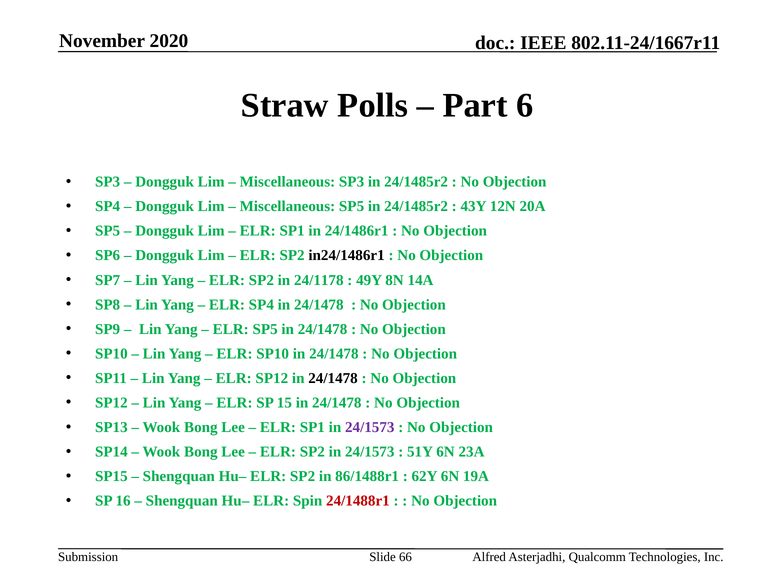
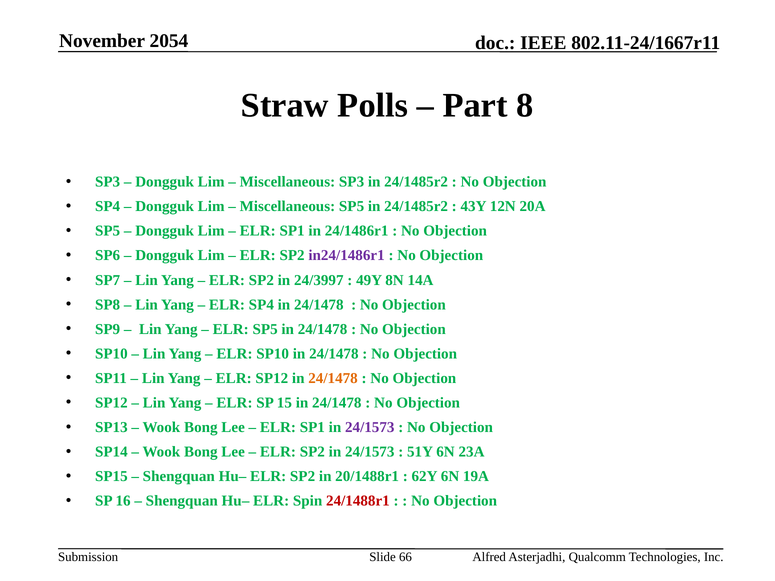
2020: 2020 -> 2054 (169, 41)
6: 6 -> 8 (525, 106)
in24/1486r1 colour: black -> purple (347, 256)
24/1178: 24/1178 -> 24/3997 (319, 280)
24/1478 colour: black -> orange (333, 378)
86/1488r1: 86/1488r1 -> 20/1488r1 (367, 477)
